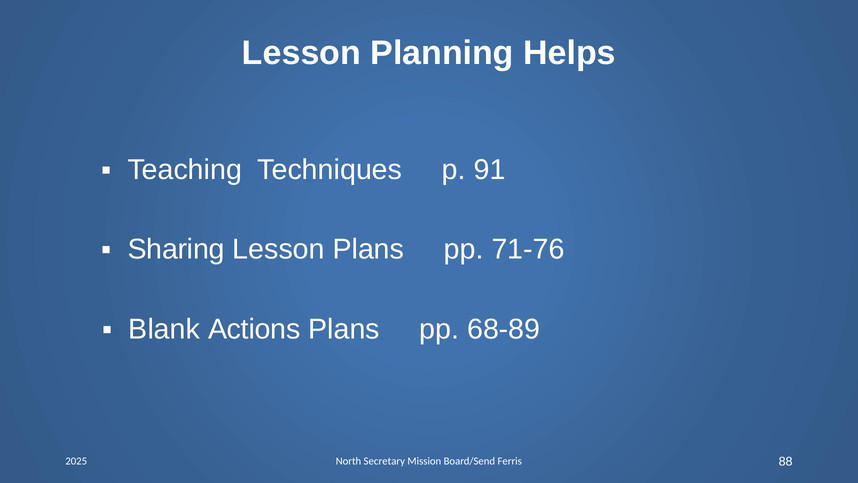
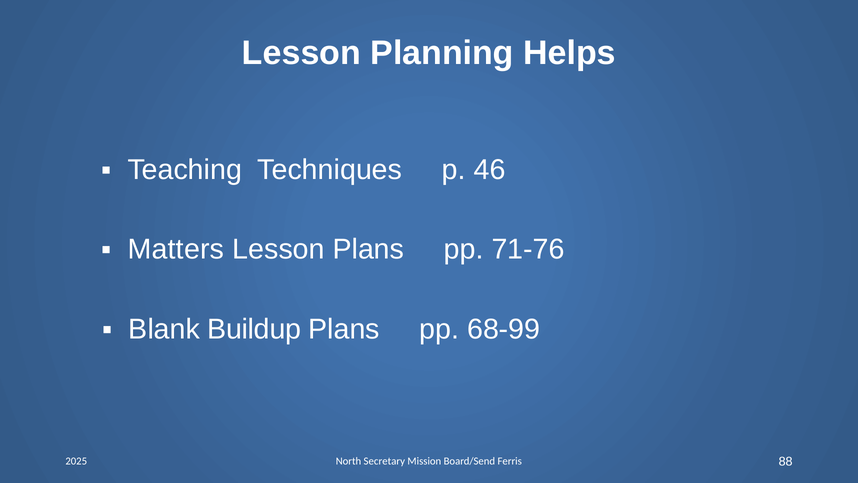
91: 91 -> 46 (490, 170)
Sharing: Sharing -> Matters (176, 249)
Actions: Actions -> Buildup (254, 329)
68-89: 68-89 -> 68-99 (504, 329)
